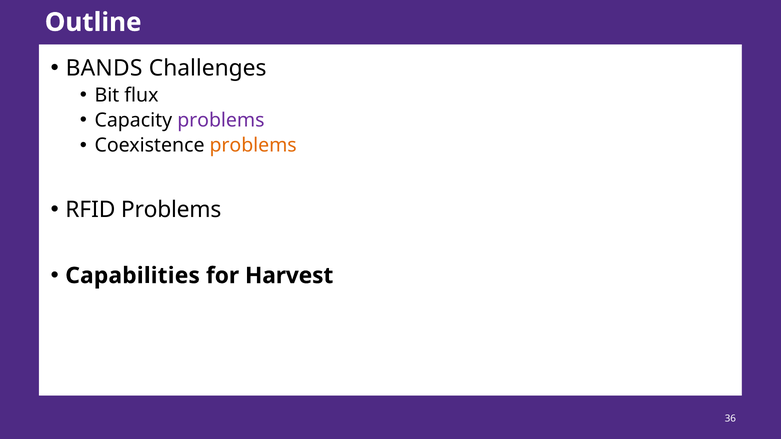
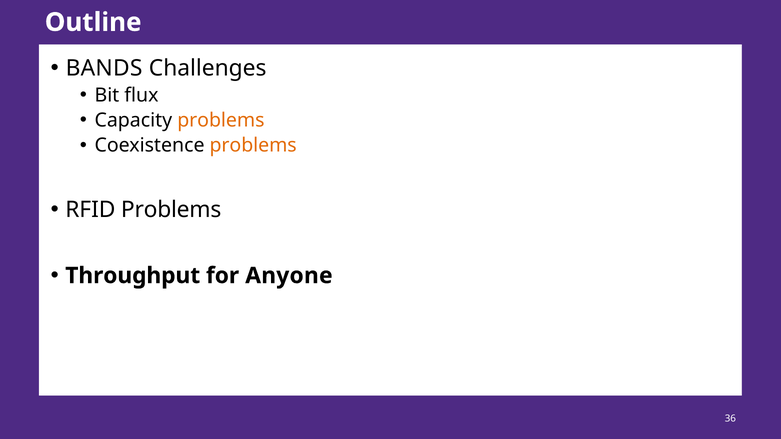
problems colour: purple -> orange (221, 120)
Capabilities: Capabilities -> Throughput (133, 276)
Harvest: Harvest -> Anyone (289, 276)
